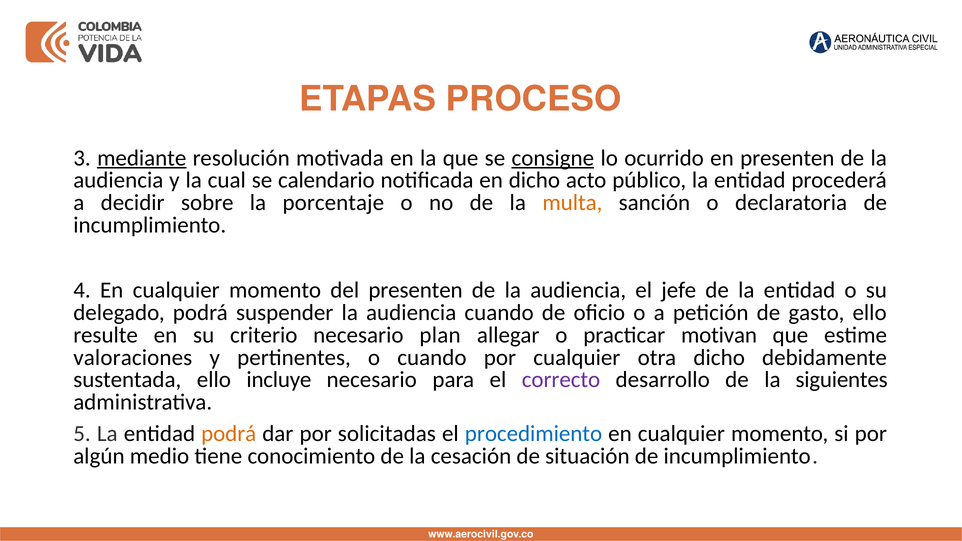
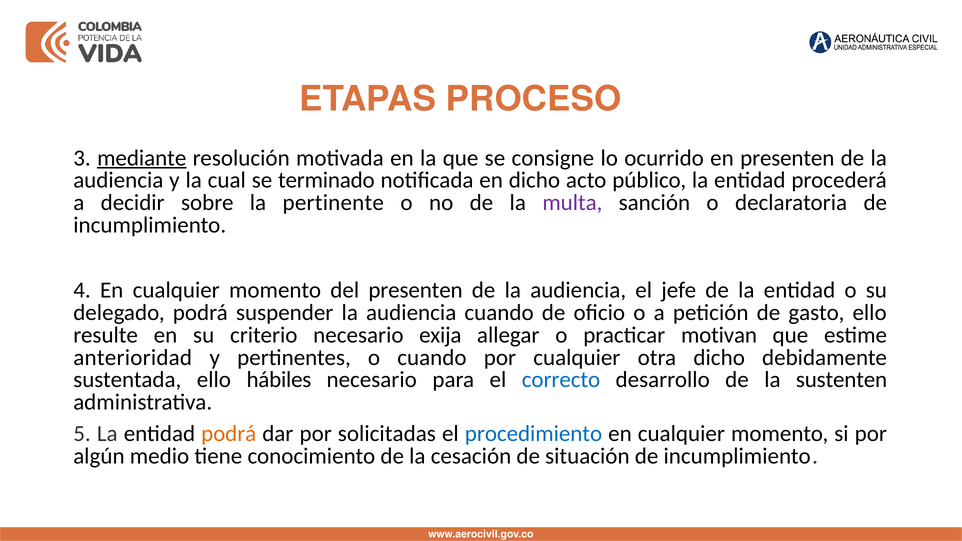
consigne underline: present -> none (553, 158)
calendario: calendario -> terminado (326, 180)
porcentaje: porcentaje -> pertinente (333, 203)
multa colour: orange -> purple (572, 203)
plan: plan -> exija (440, 335)
valoraciones: valoraciones -> anterioridad (133, 358)
incluye: incluye -> hábiles (279, 380)
correcto colour: purple -> blue (561, 380)
siguientes: siguientes -> sustenten (842, 380)
